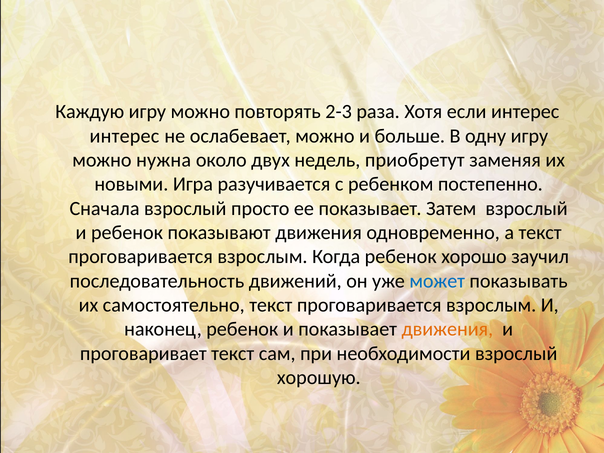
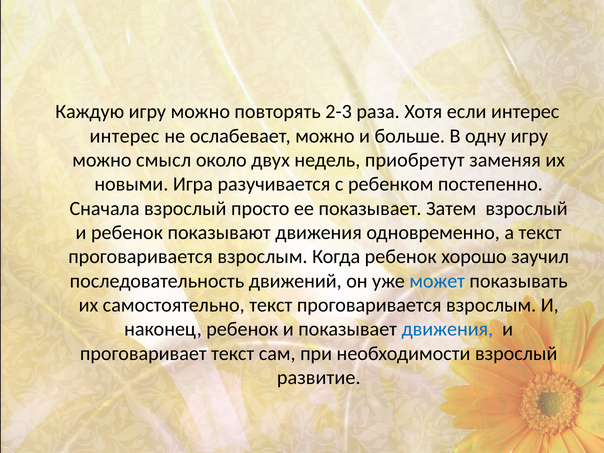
нужна: нужна -> смысл (164, 160)
движения colour: orange -> blue (447, 329)
хорошую: хорошую -> развитие (319, 378)
